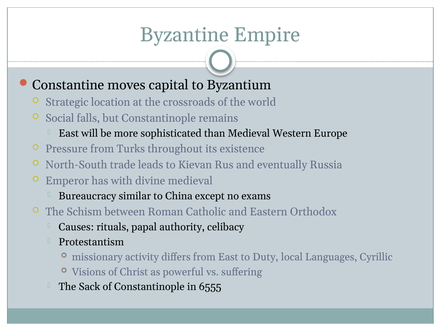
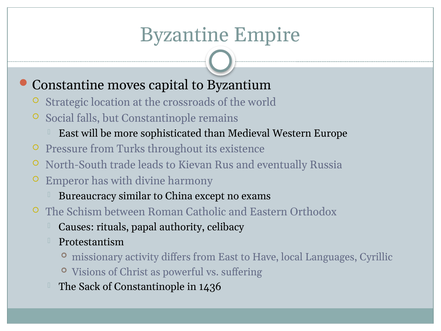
divine medieval: medieval -> harmony (190, 181)
Duty: Duty -> Have (266, 257)
6555: 6555 -> 1436 (210, 287)
